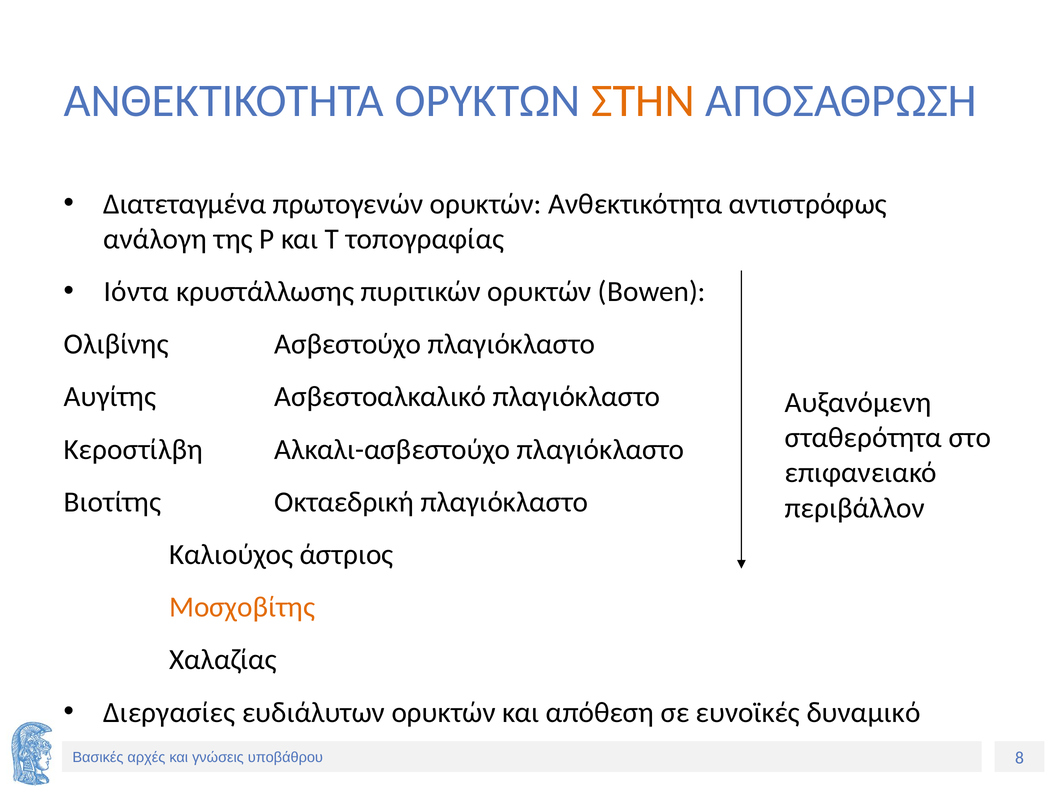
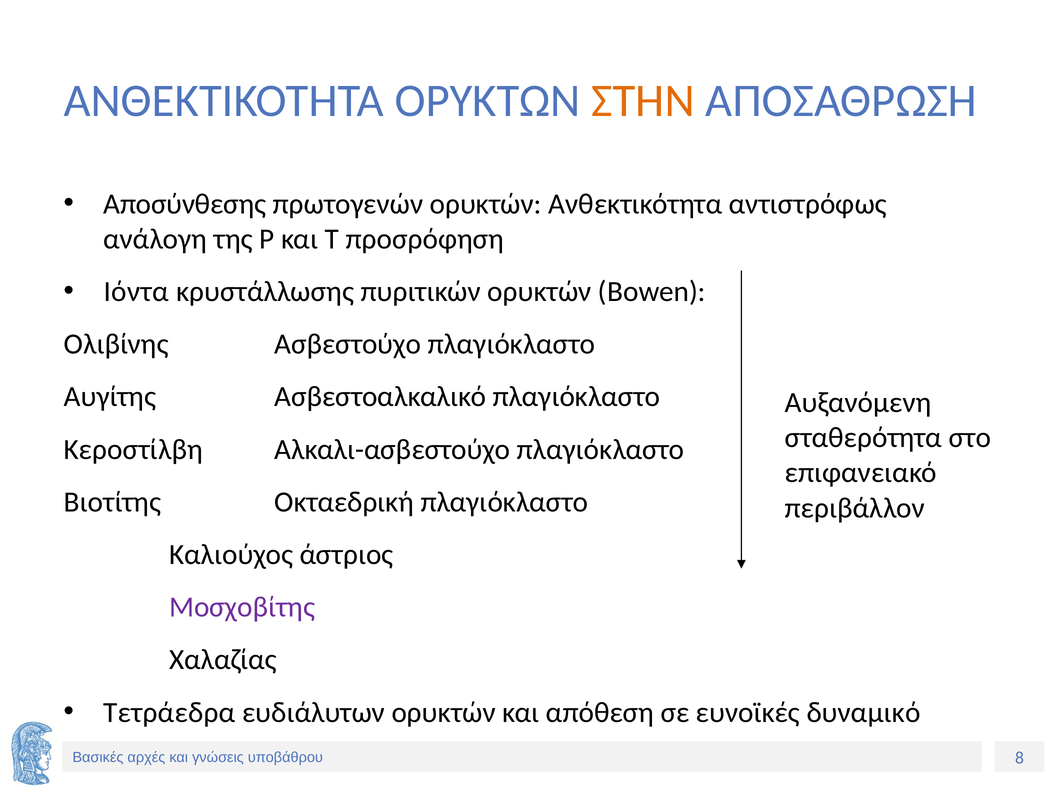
Διατεταγμένα: Διατεταγμένα -> Αποσύνθεσης (185, 204)
τοπογραφίας: τοπογραφίας -> προσρόφηση (425, 239)
Μοσχοβίτης colour: orange -> purple (242, 607)
Διεργασίες: Διεργασίες -> Τετράεδρα (169, 712)
